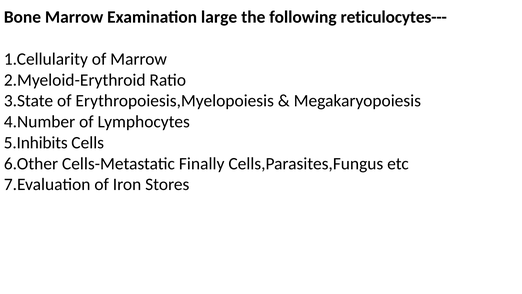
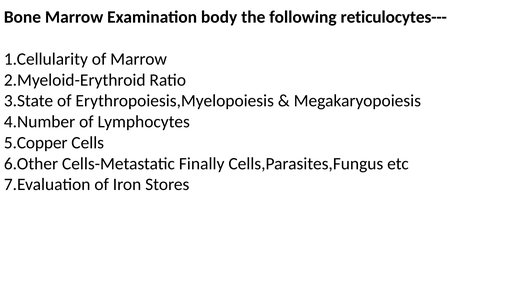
large: large -> body (219, 17)
5.Inhibits: 5.Inhibits -> 5.Copper (36, 143)
